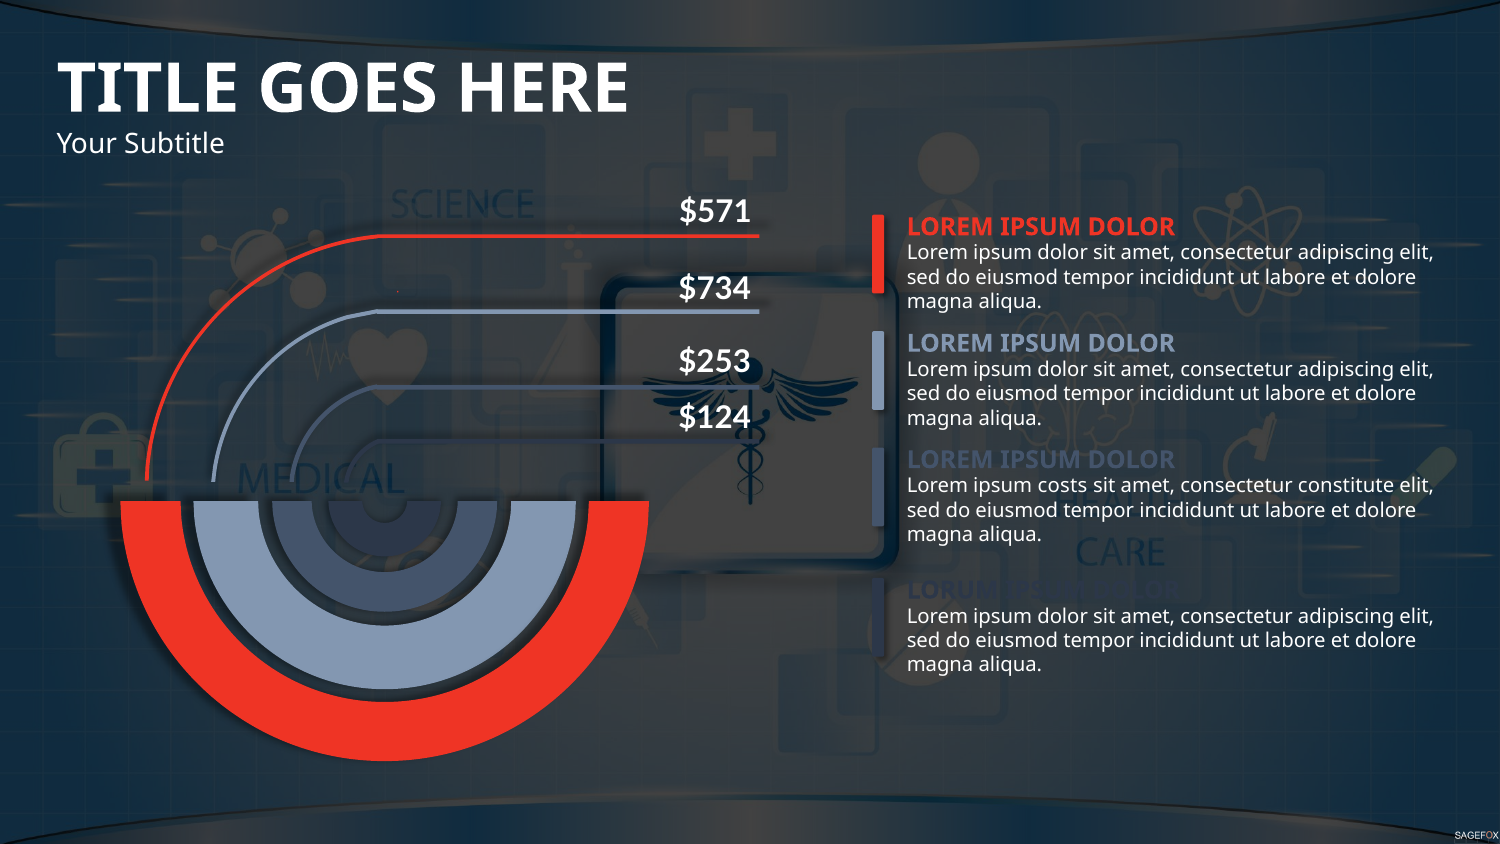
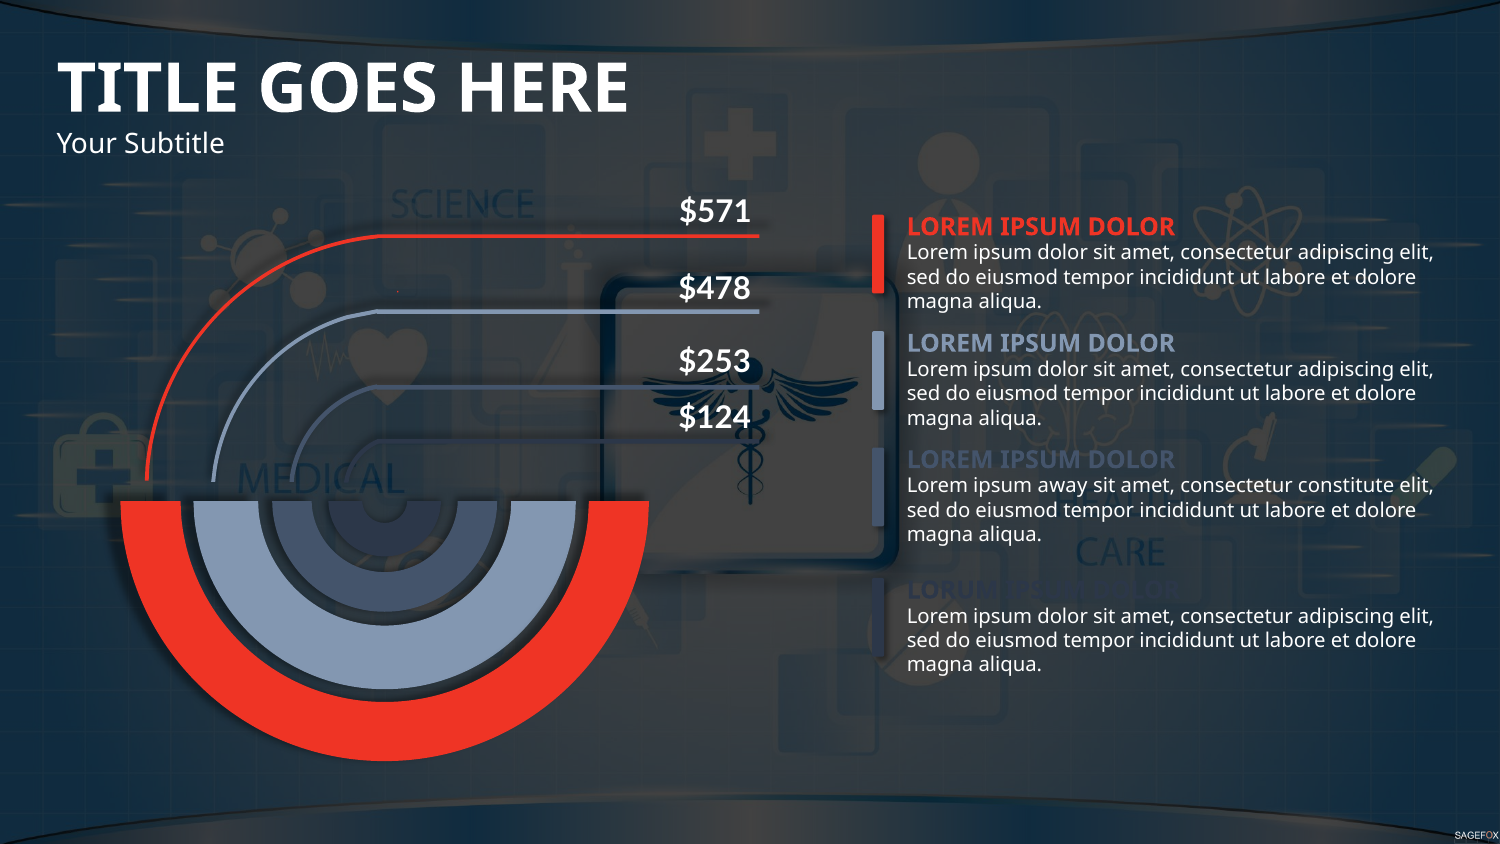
$734: $734 -> $478 (715, 289)
costs: costs -> away (1063, 486)
